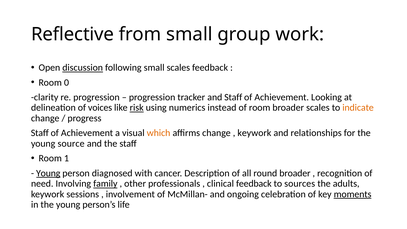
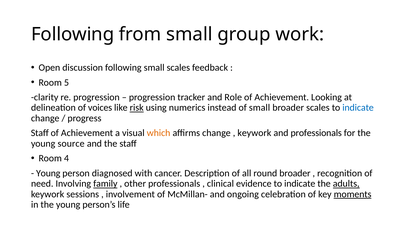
Reflective: Reflective -> Following (73, 34)
discussion underline: present -> none (83, 68)
0: 0 -> 5 (66, 82)
and Staff: Staff -> Role (233, 97)
of room: room -> small (260, 108)
indicate colour: orange -> blue (358, 108)
and relationships: relationships -> professionals (316, 133)
1: 1 -> 4 (66, 158)
Young underline: present -> none (48, 173)
clinical feedback: feedback -> evidence (254, 184)
sources: sources -> indicate (300, 184)
adults underline: none -> present (346, 184)
